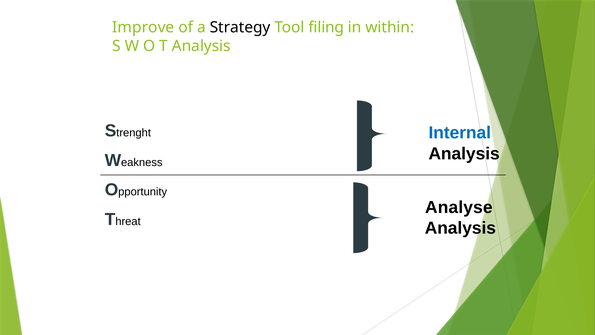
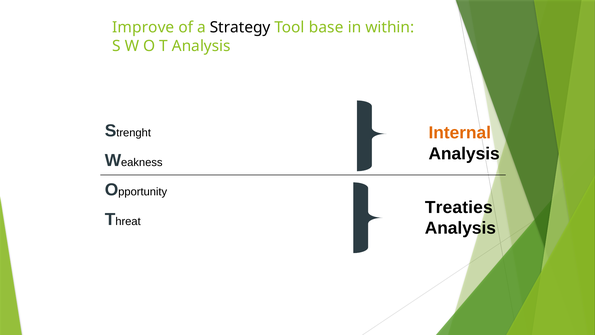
filing: filing -> base (326, 27)
Internal colour: blue -> orange (460, 133)
Analyse: Analyse -> Treaties (459, 207)
